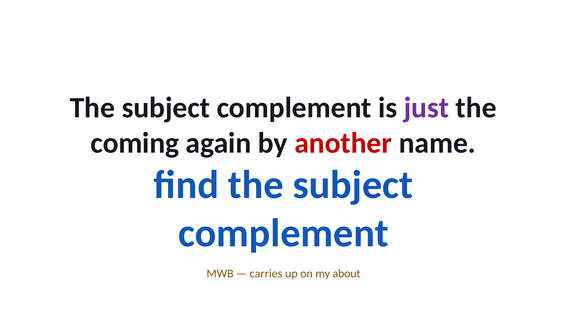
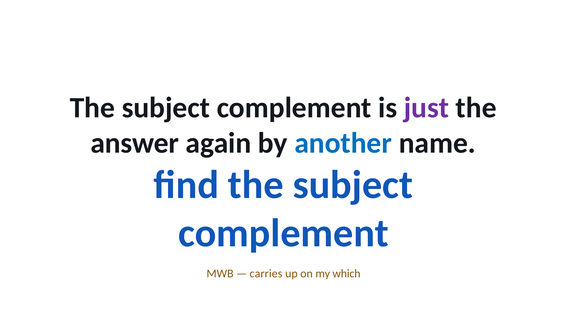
coming: coming -> answer (135, 143)
another colour: red -> blue (343, 143)
about: about -> which (347, 274)
